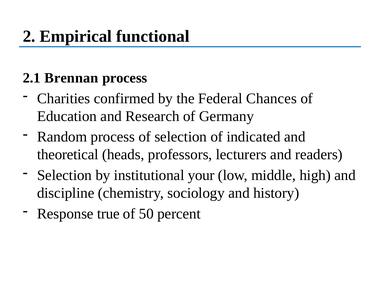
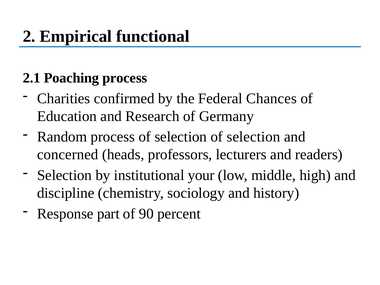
Brennan: Brennan -> Poaching (72, 78)
selection of indicated: indicated -> selection (253, 137)
theoretical: theoretical -> concerned (68, 155)
true: true -> part (108, 214)
50: 50 -> 90 (146, 214)
